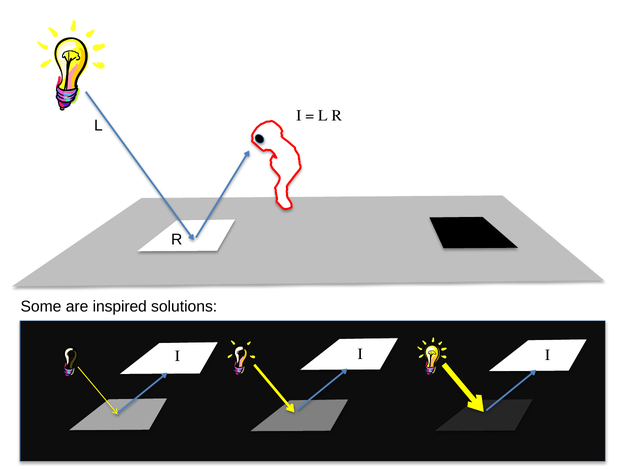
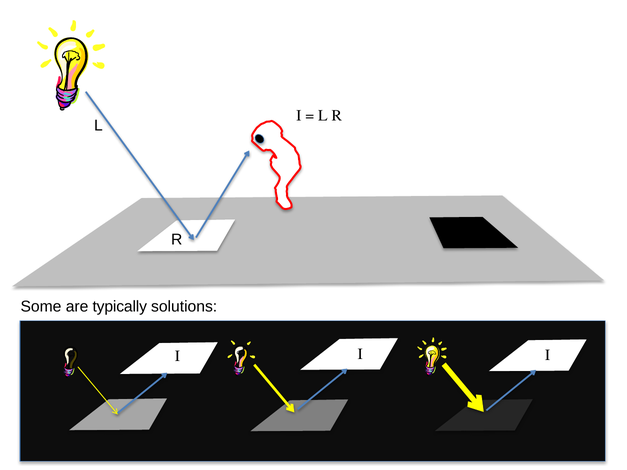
inspired: inspired -> typically (120, 307)
